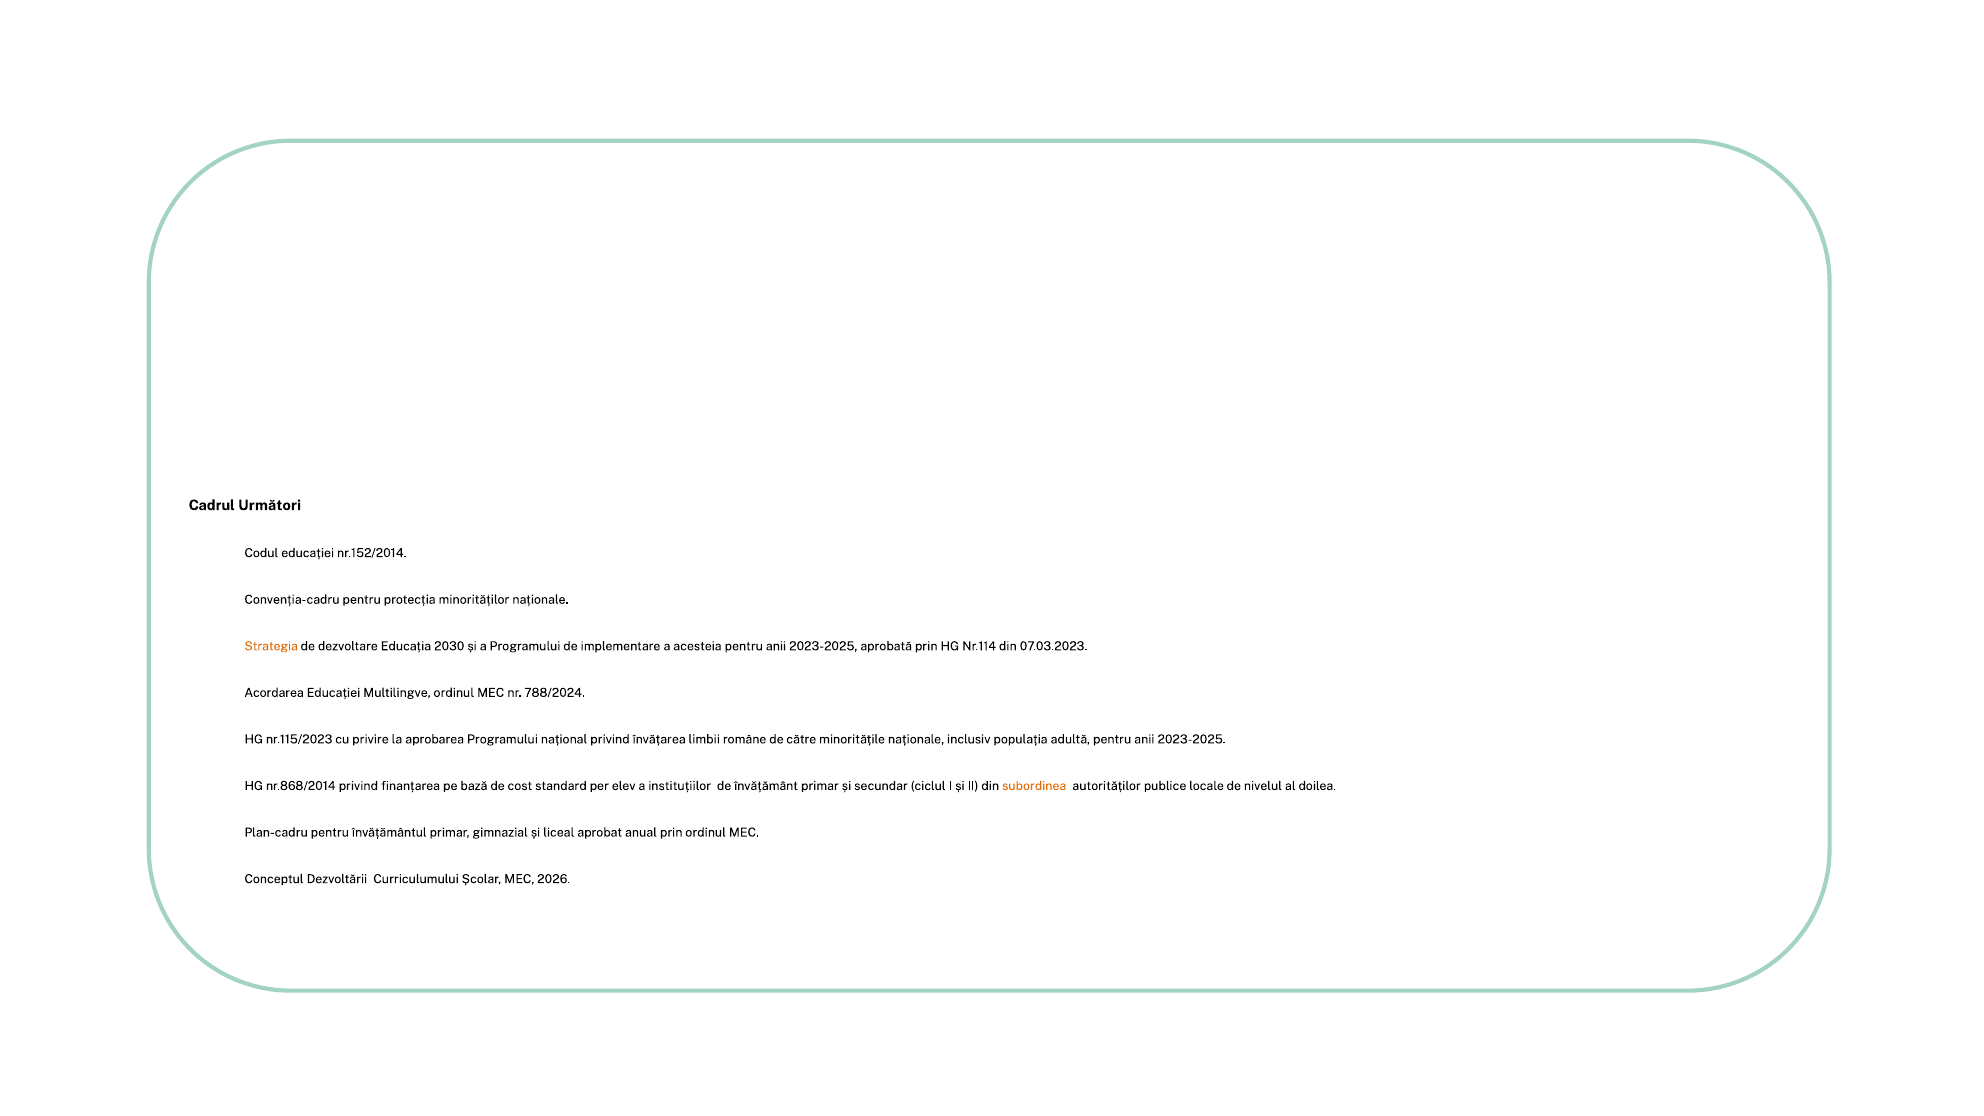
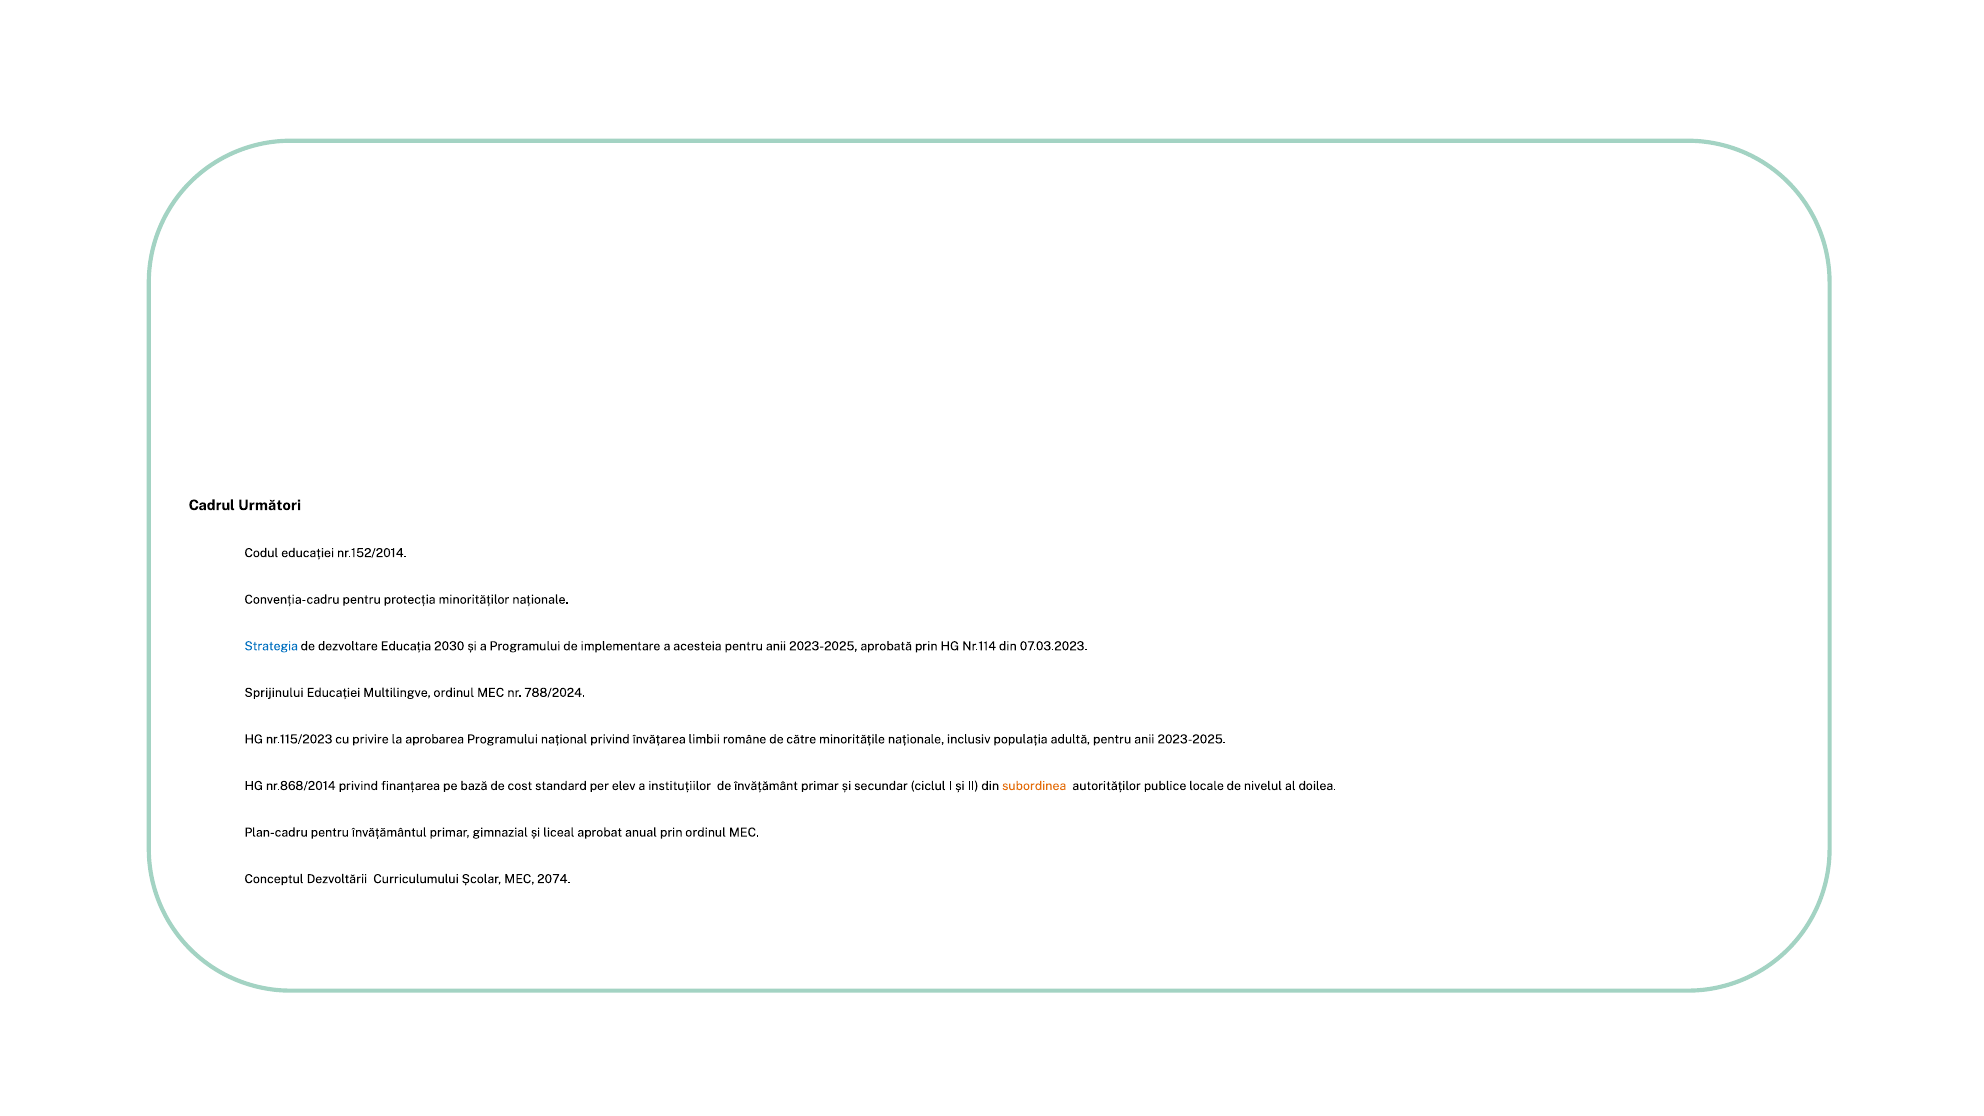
Strategia colour: orange -> blue (271, 646)
Acordarea: Acordarea -> Sprijinului (274, 693)
2026: 2026 -> 2074 (554, 879)
